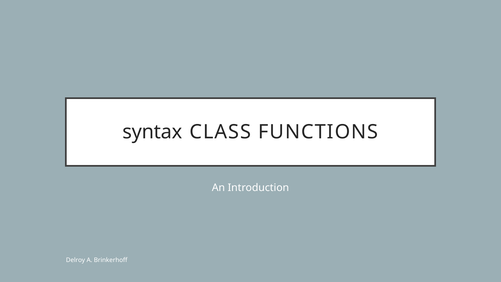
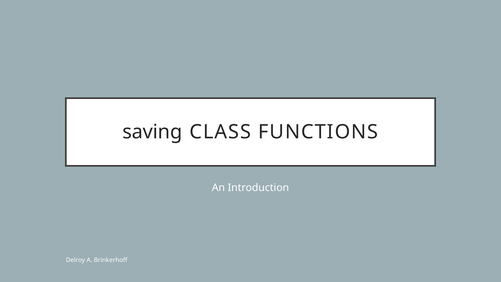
syntax: syntax -> saving (152, 132)
